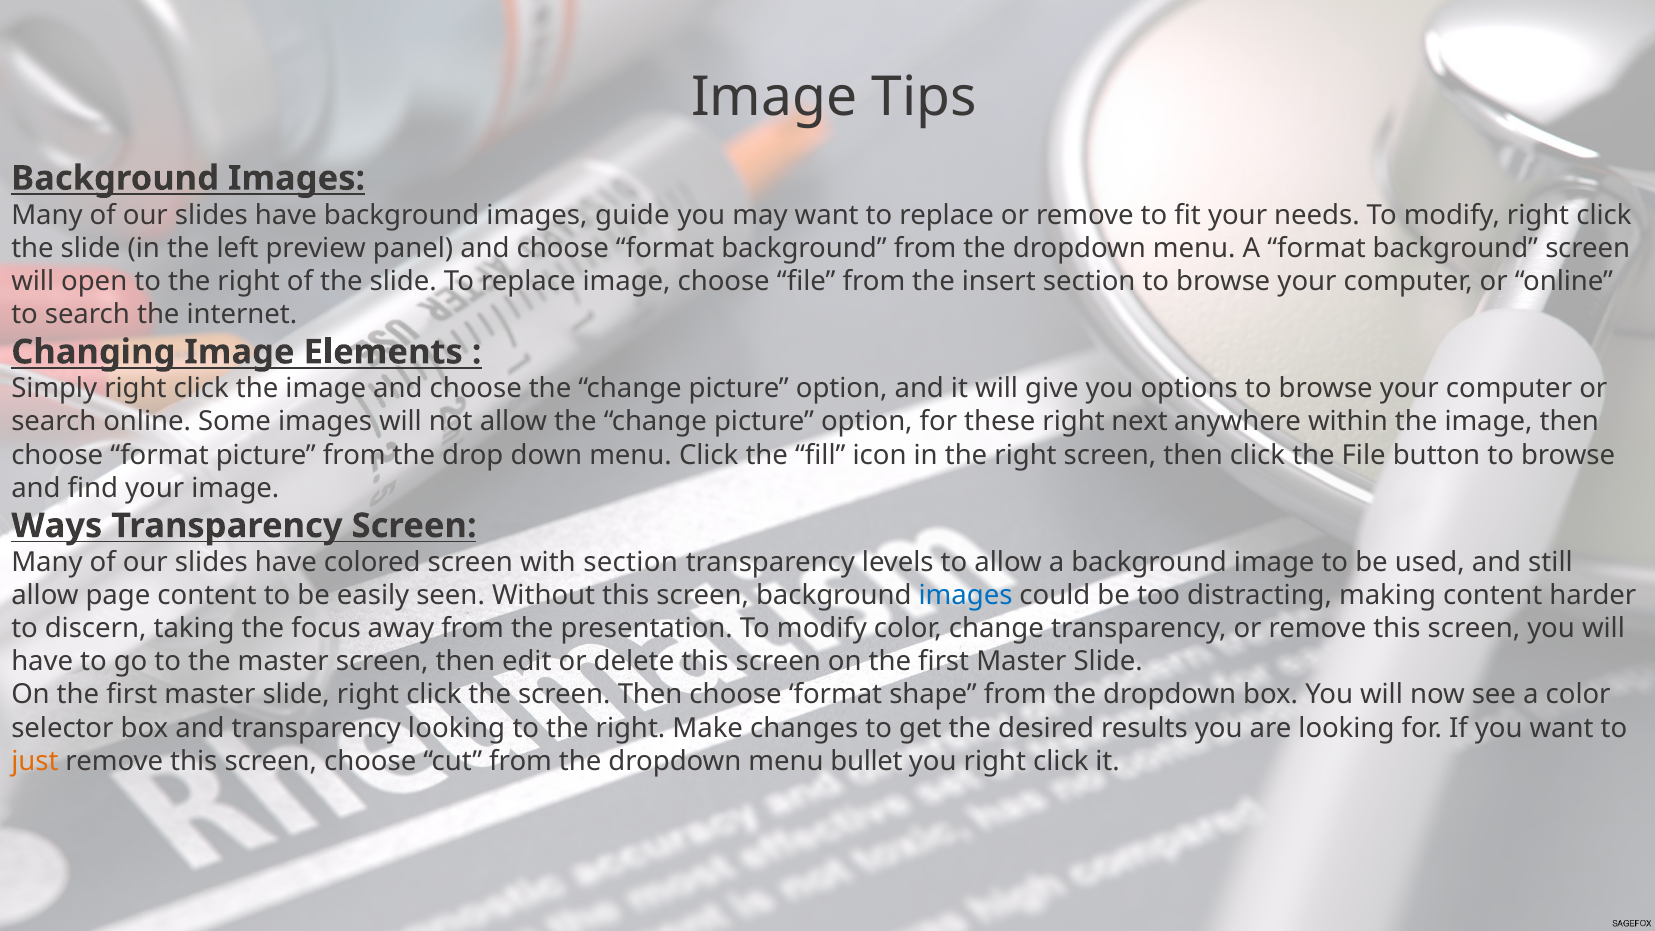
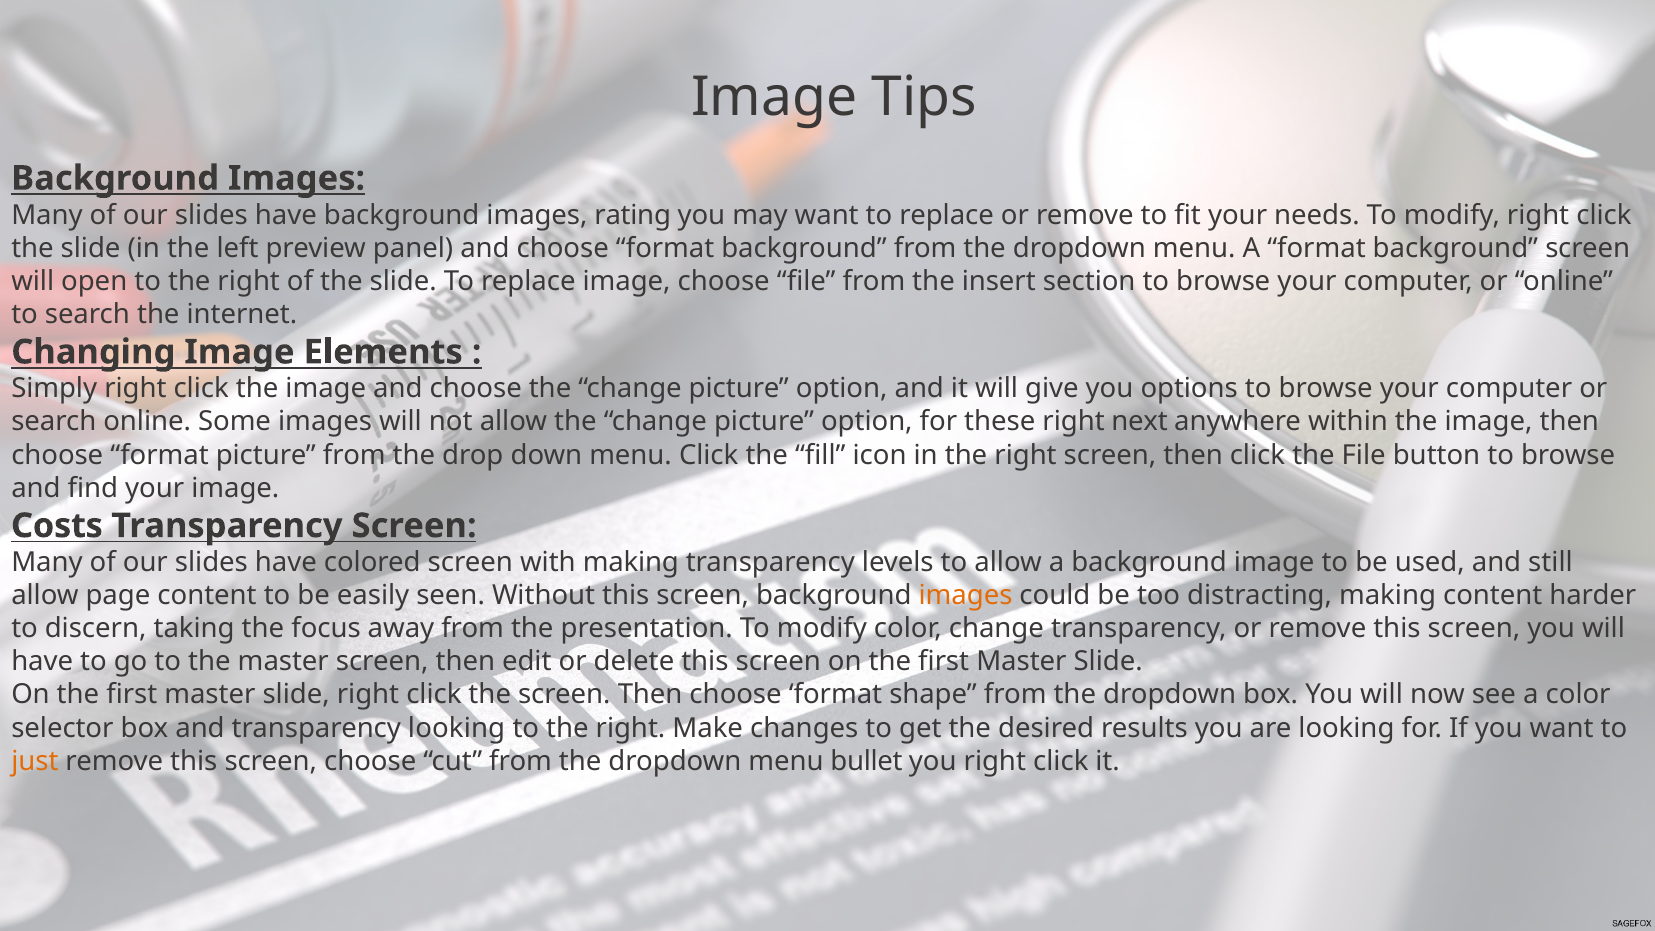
guide: guide -> rating (633, 215)
Ways: Ways -> Costs (57, 526)
with section: section -> making (631, 563)
images colour: blue -> orange (966, 596)
